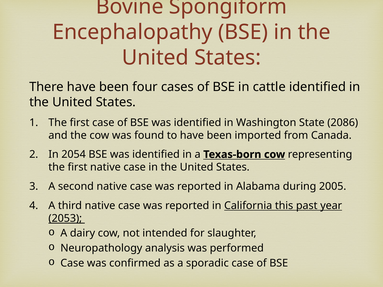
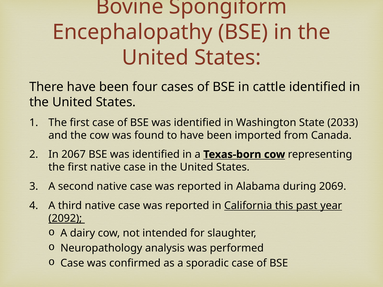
2086: 2086 -> 2033 (343, 123)
2054: 2054 -> 2067 (74, 155)
2005: 2005 -> 2069 (333, 187)
2053: 2053 -> 2092 (65, 218)
